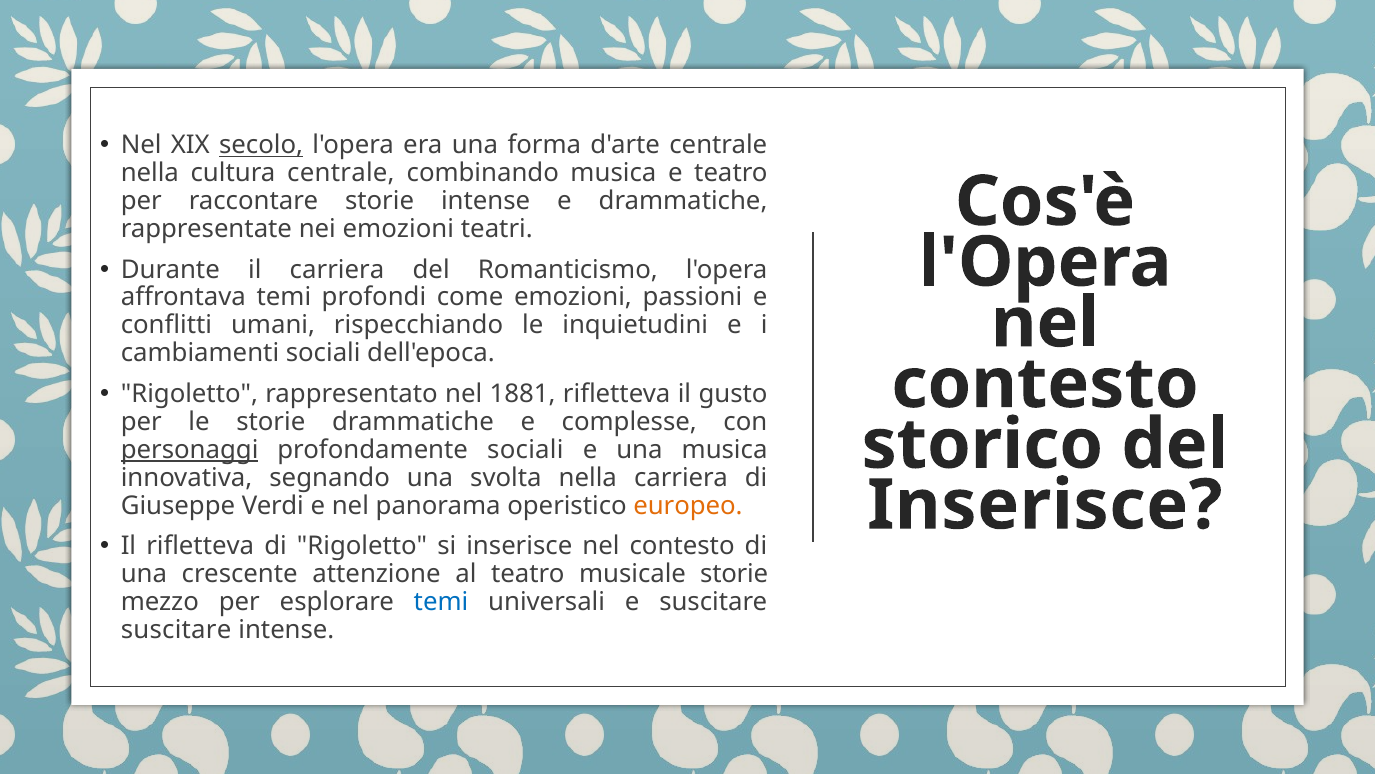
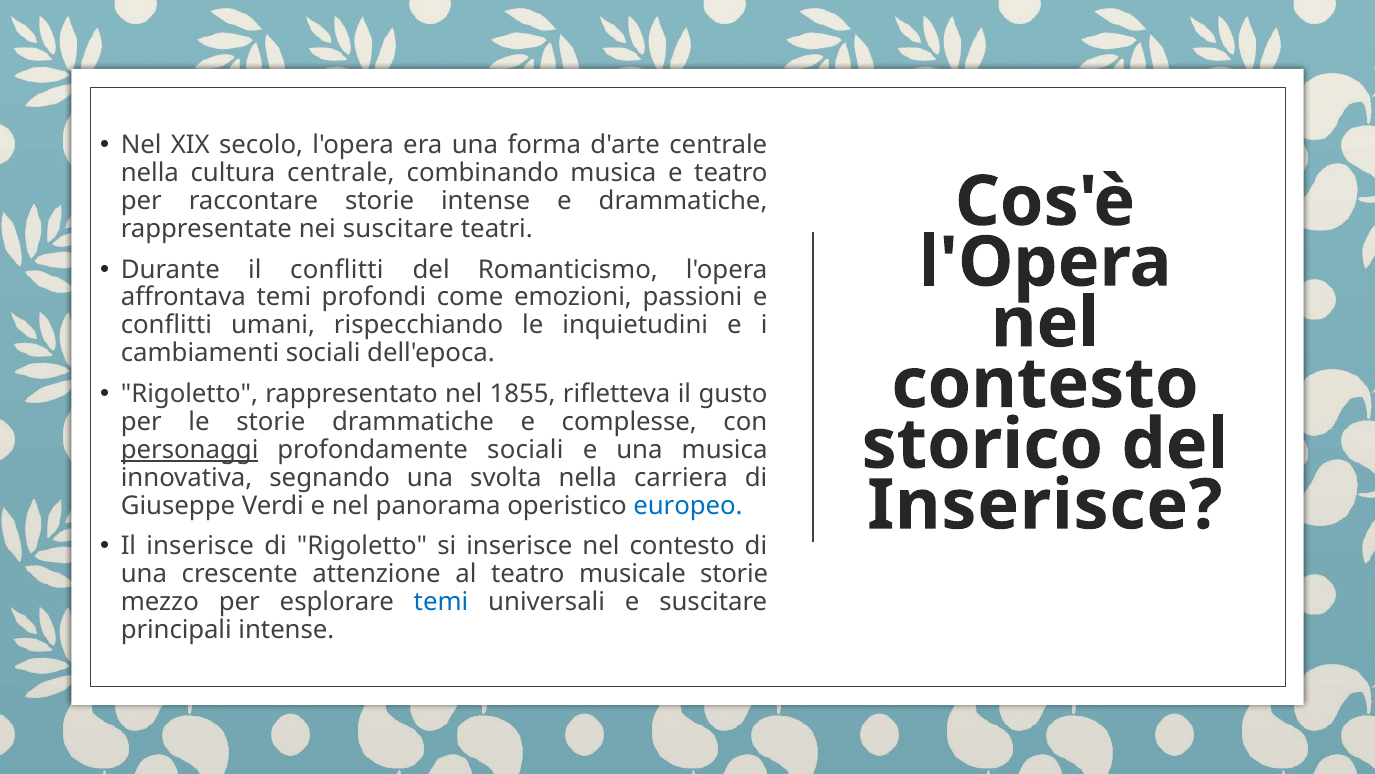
secolo underline: present -> none (261, 145)
nei emozioni: emozioni -> suscitare (398, 229)
il carriera: carriera -> conflitti (337, 269)
1881: 1881 -> 1855 (523, 394)
europeo colour: orange -> blue (688, 505)
Il rifletteva: rifletteva -> inserisce (200, 546)
suscitare: suscitare -> principali (176, 629)
